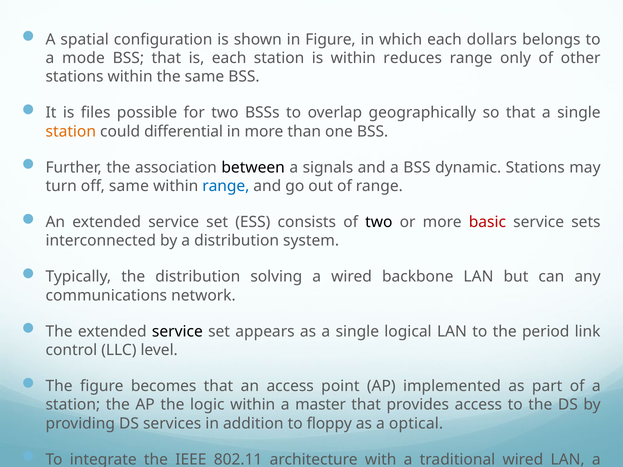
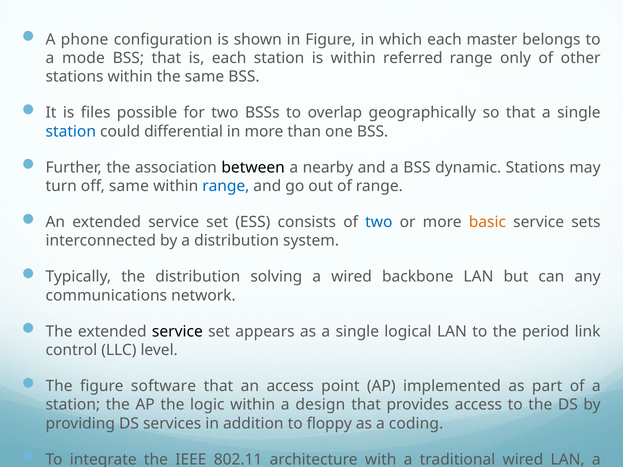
spatial: spatial -> phone (85, 40)
dollars: dollars -> master (492, 40)
reduces: reduces -> referred (413, 58)
station colour: orange -> blue (71, 132)
signals: signals -> nearby (328, 168)
two colour: black -> blue (379, 222)
basic colour: red -> orange (487, 222)
becomes: becomes -> software (164, 386)
master: master -> design (320, 405)
optical: optical -> coding (416, 424)
